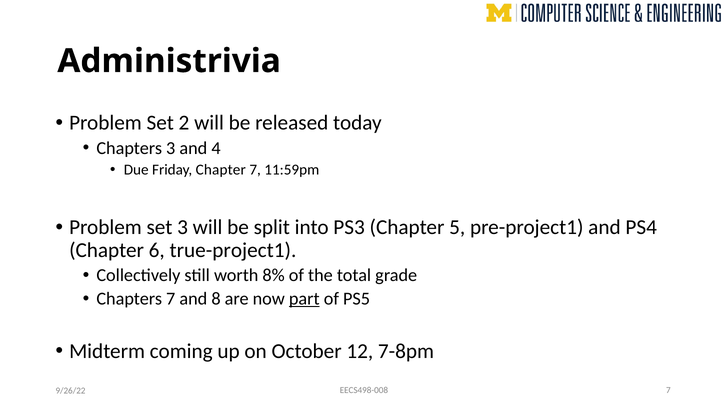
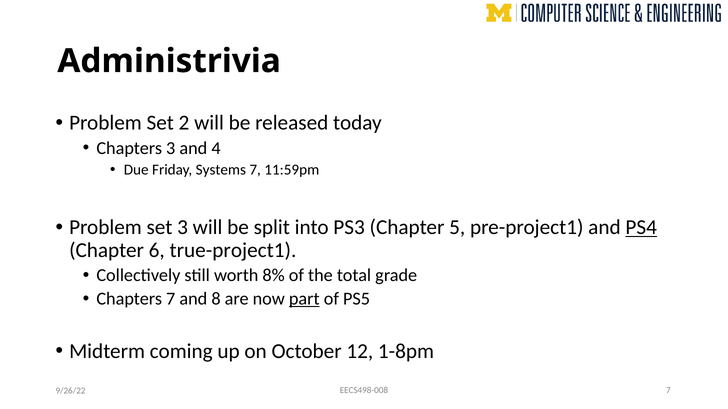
Friday Chapter: Chapter -> Systems (221, 170)
PS4 underline: none -> present (641, 228)
7-8pm: 7-8pm -> 1-8pm (406, 351)
